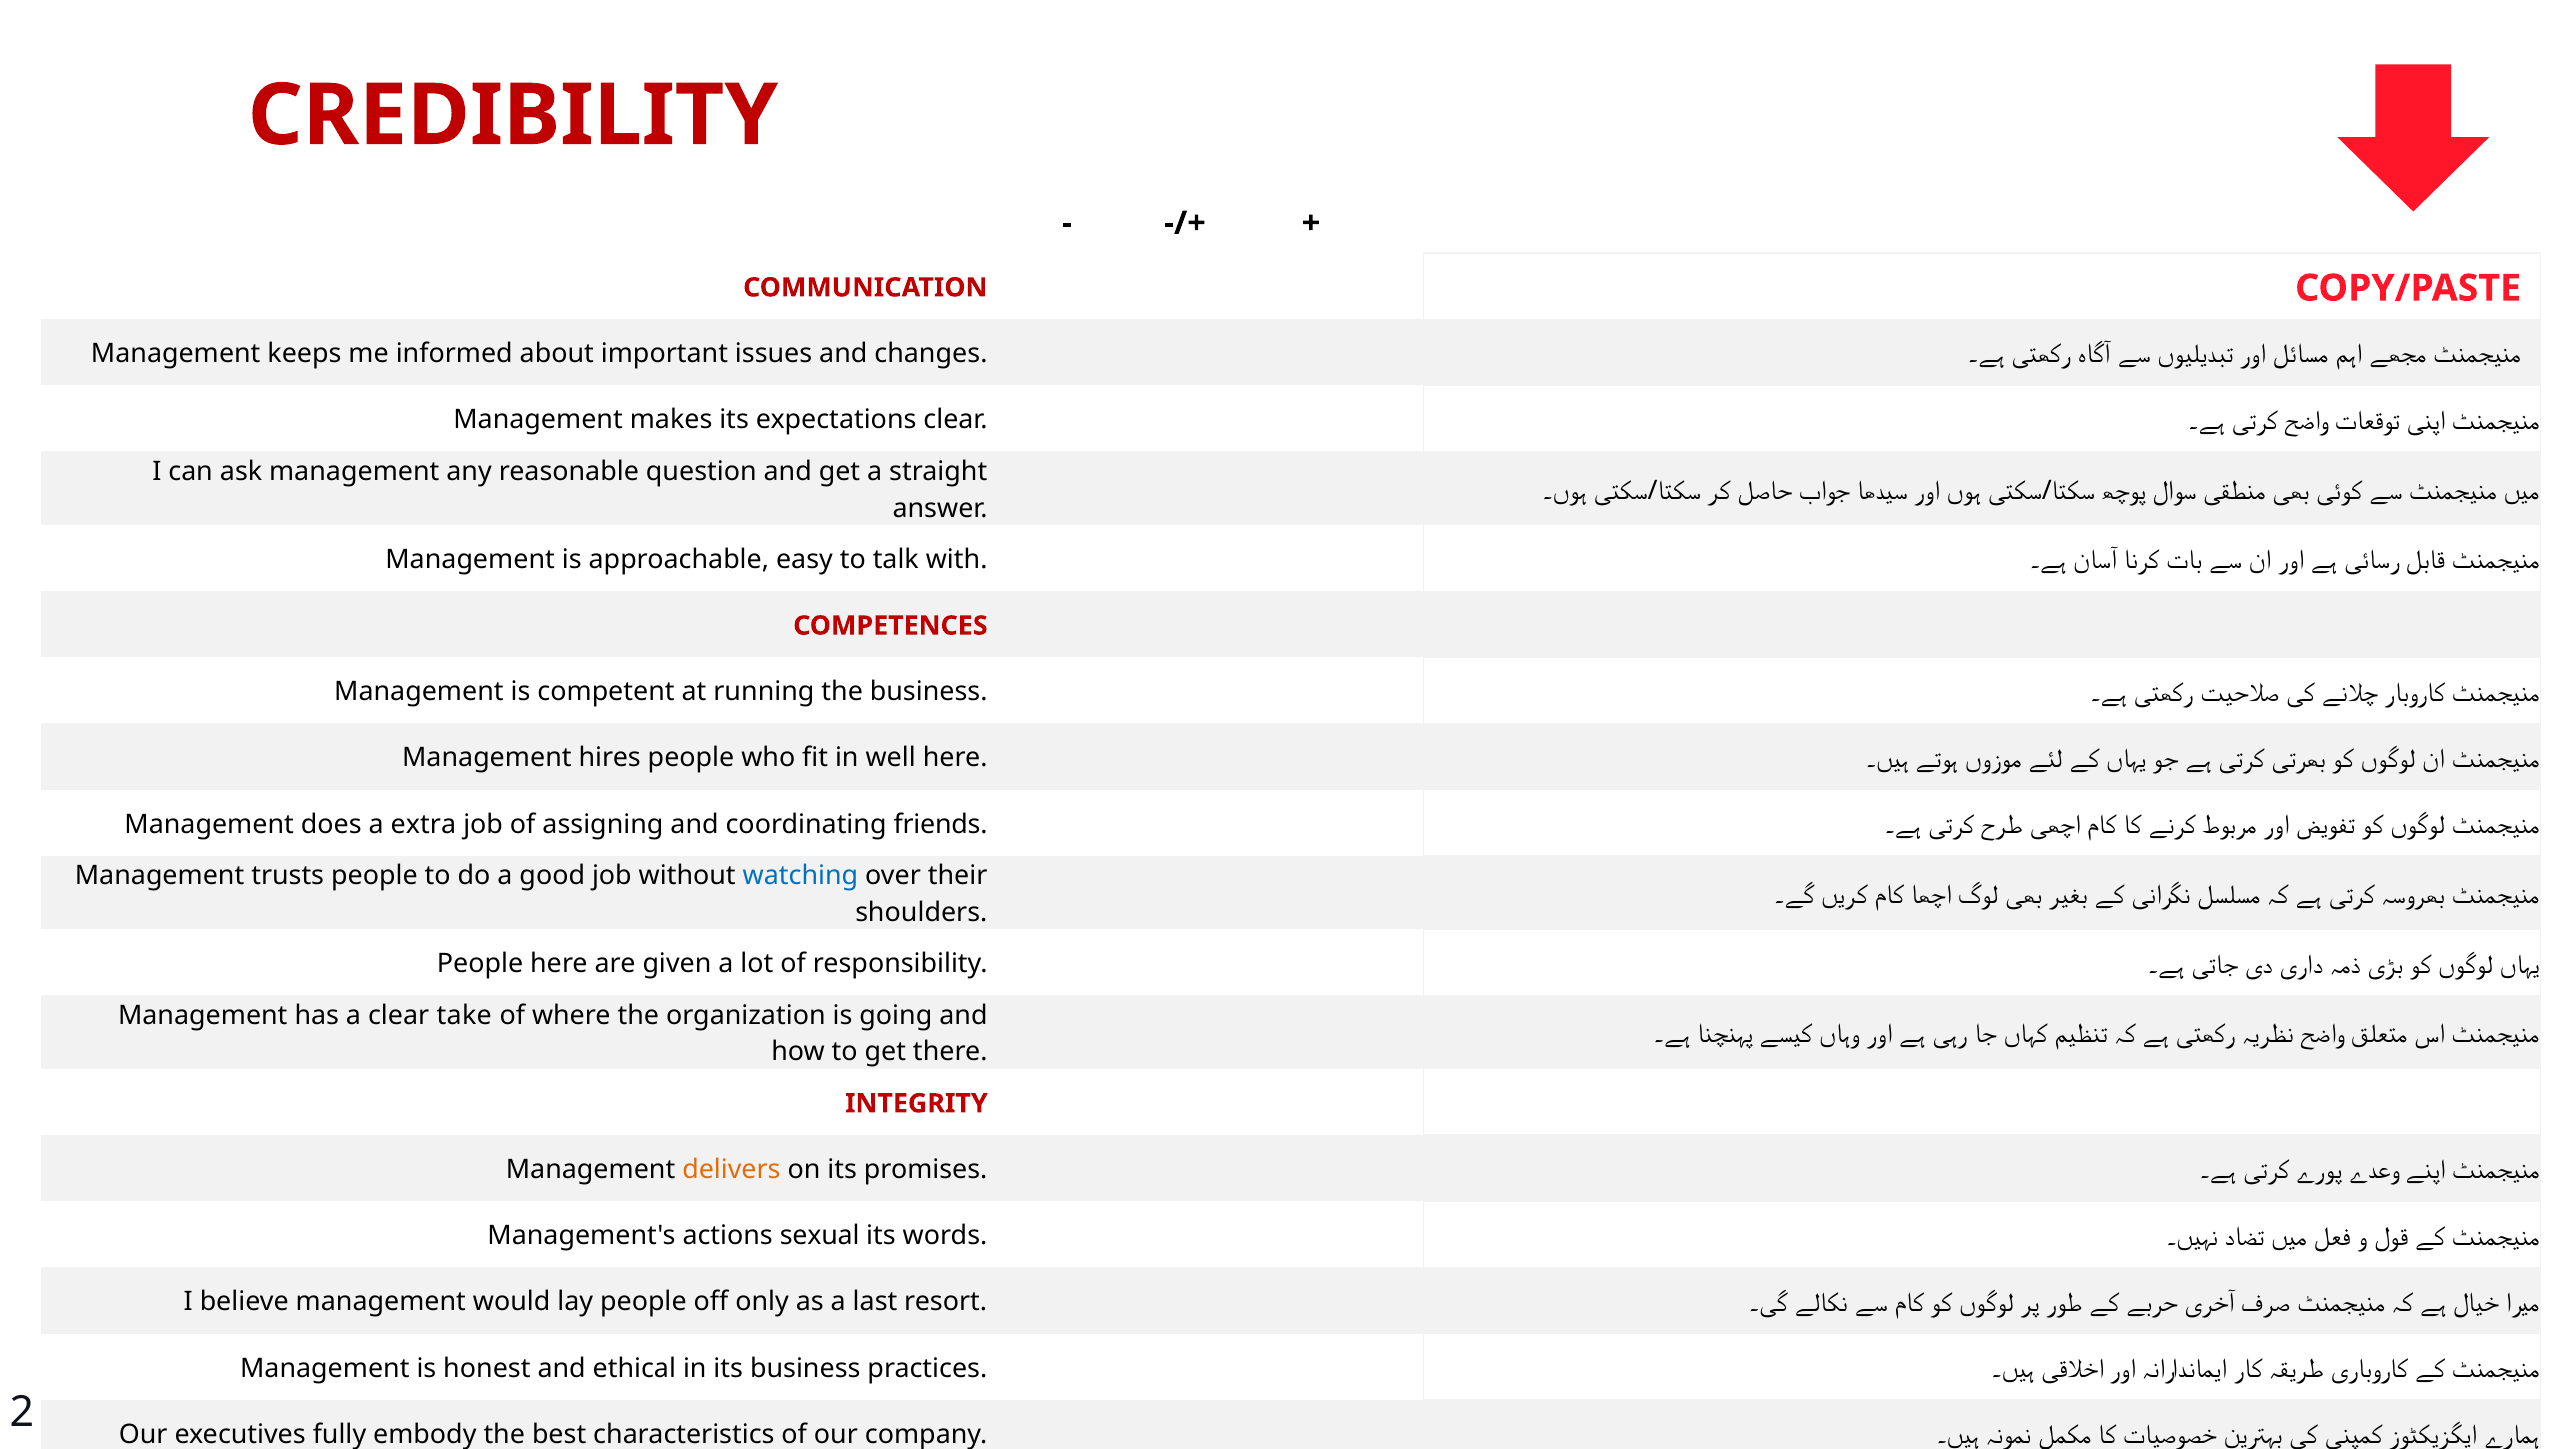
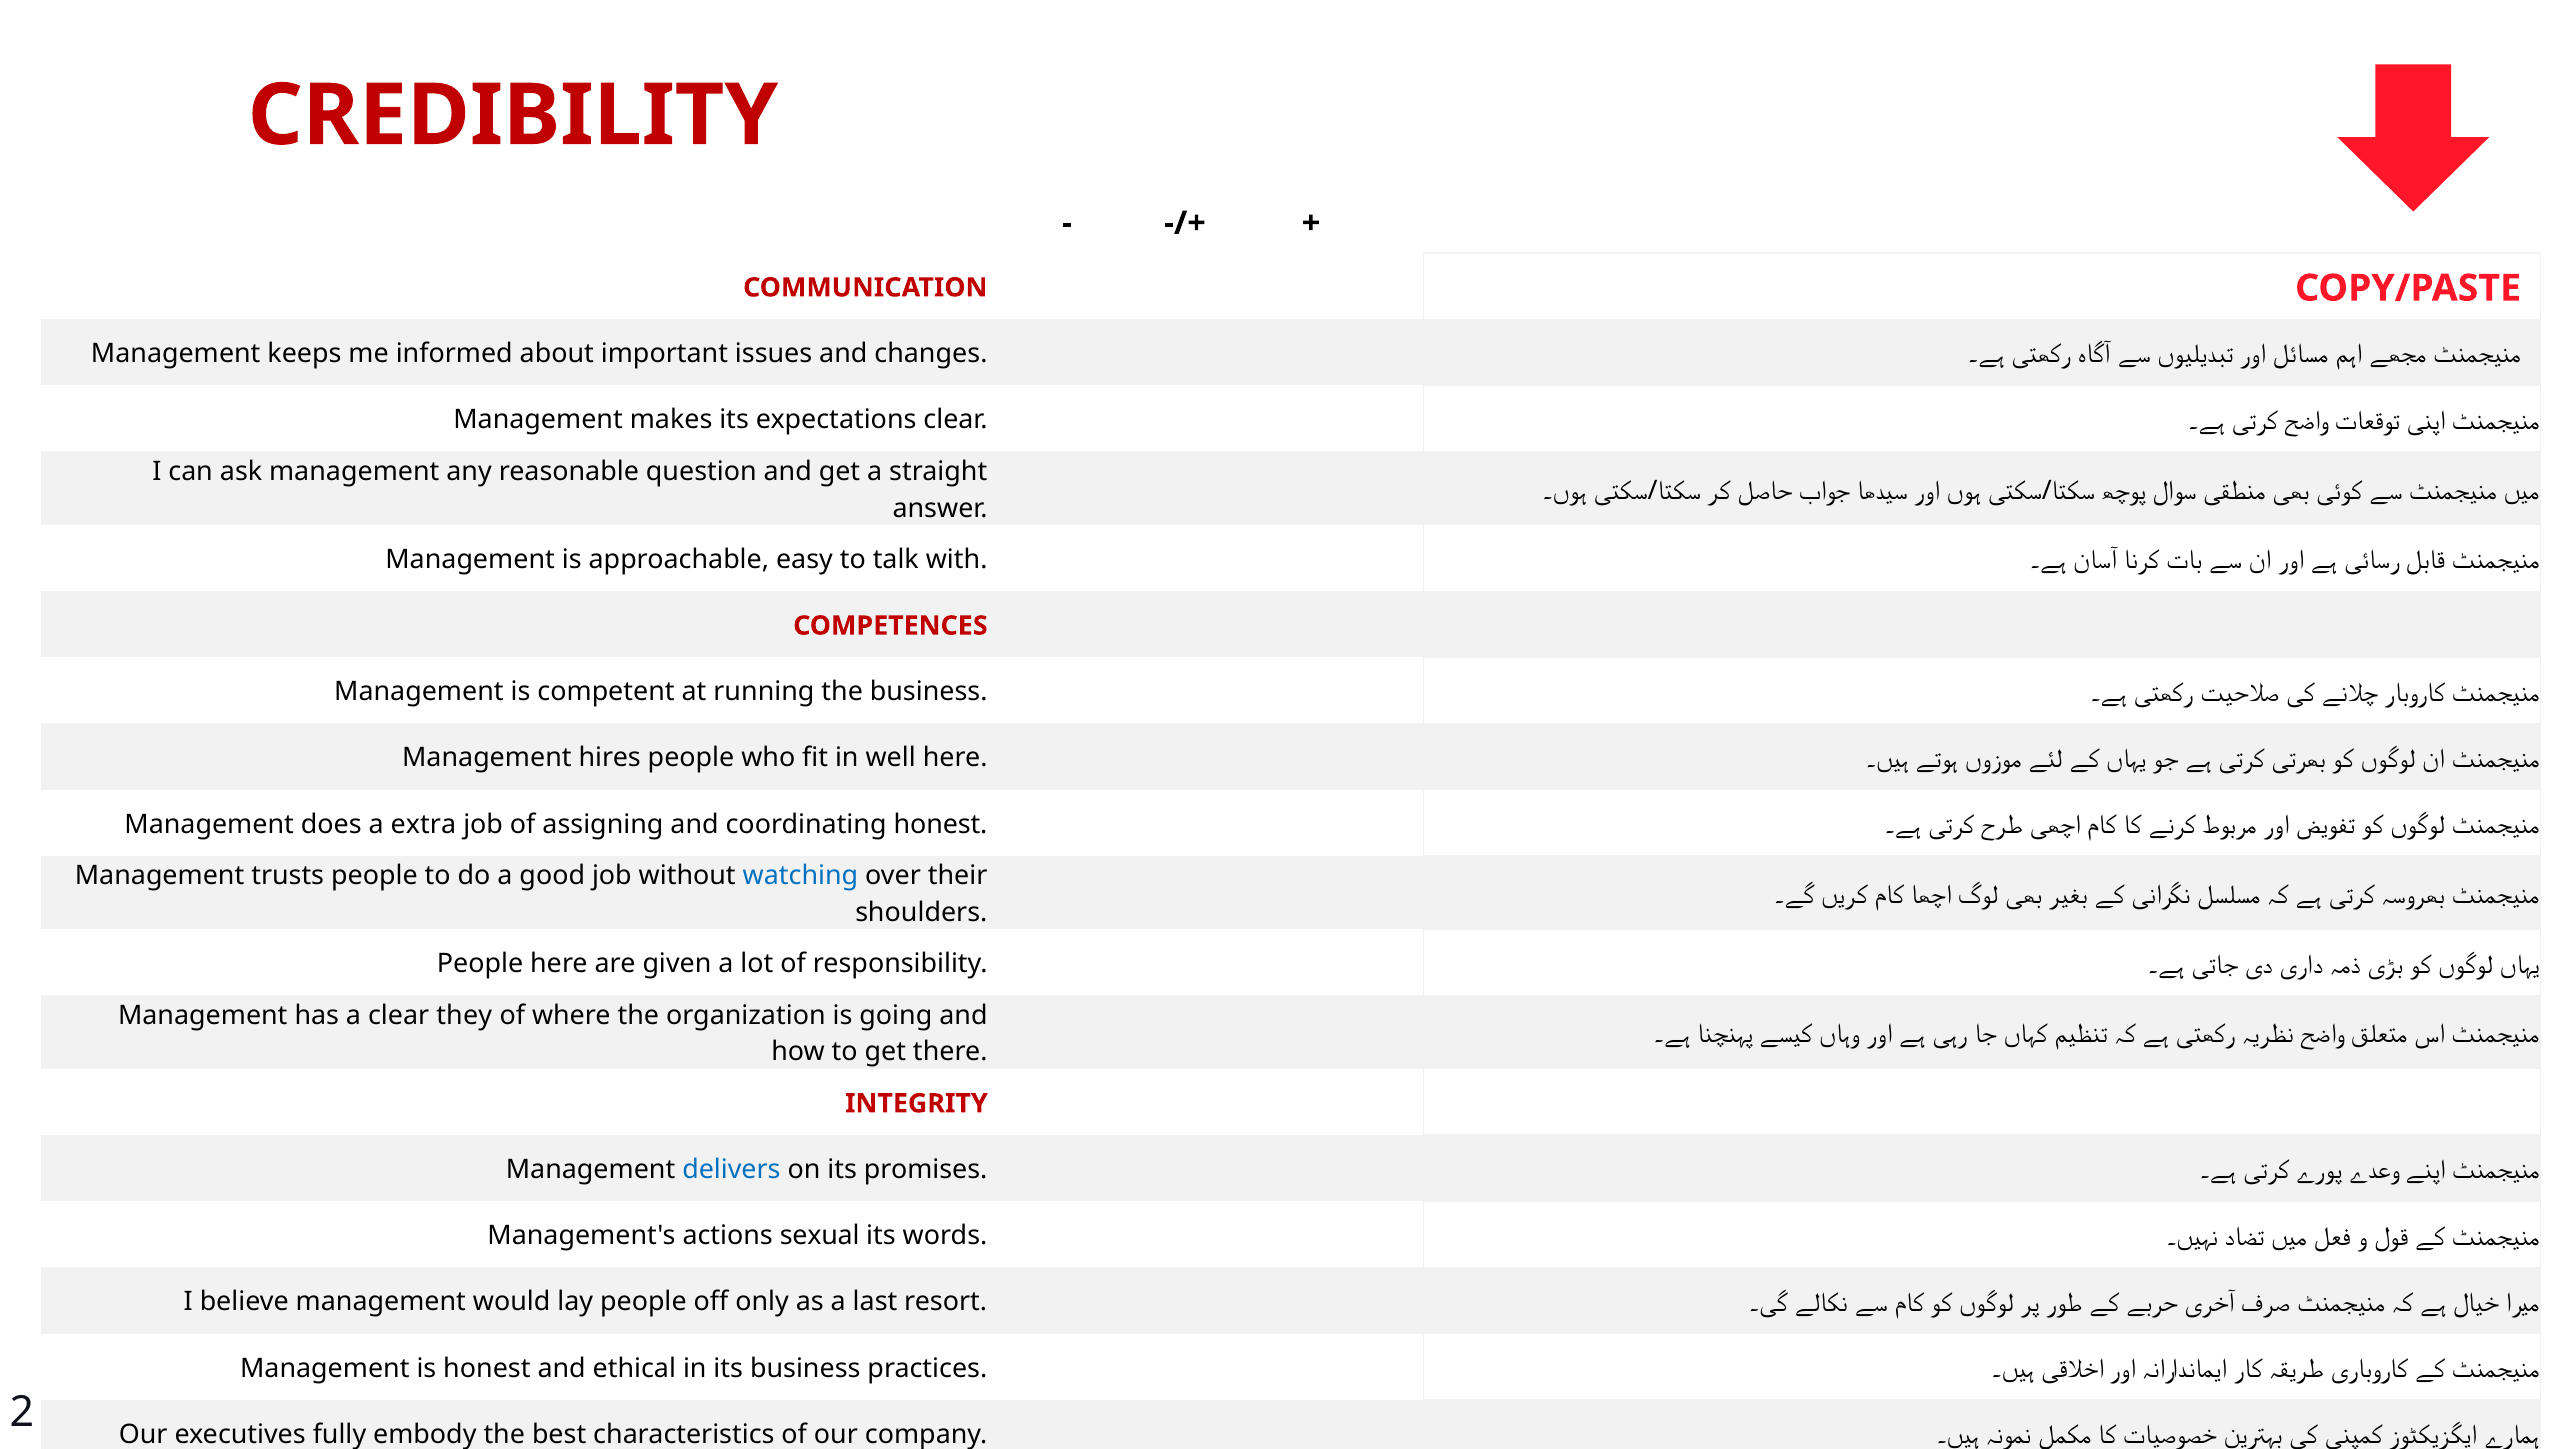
coordinating friends: friends -> honest (941, 824)
take: take -> they (464, 1015)
delivers colour: orange -> blue (731, 1170)
